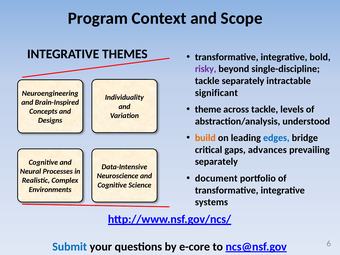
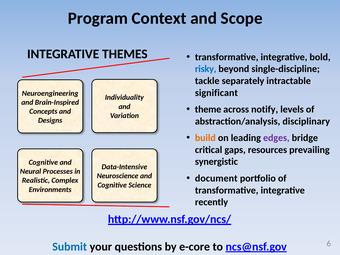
risky colour: purple -> blue (206, 69)
across tackle: tackle -> notify (265, 109)
understood: understood -> disciplinary (306, 121)
edges colour: blue -> purple (276, 138)
advances: advances -> resources (267, 150)
separately: separately -> synergistic (216, 162)
systems: systems -> recently (211, 202)
